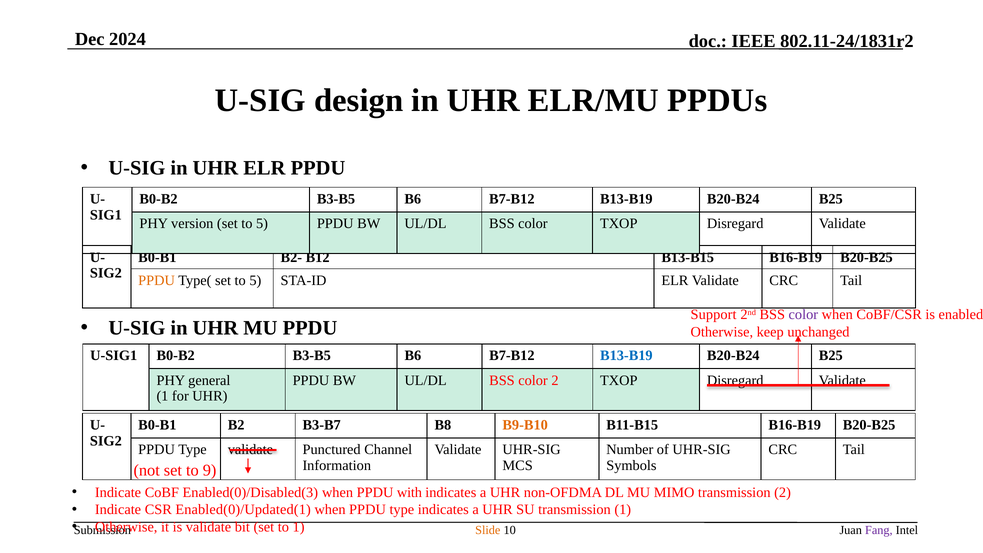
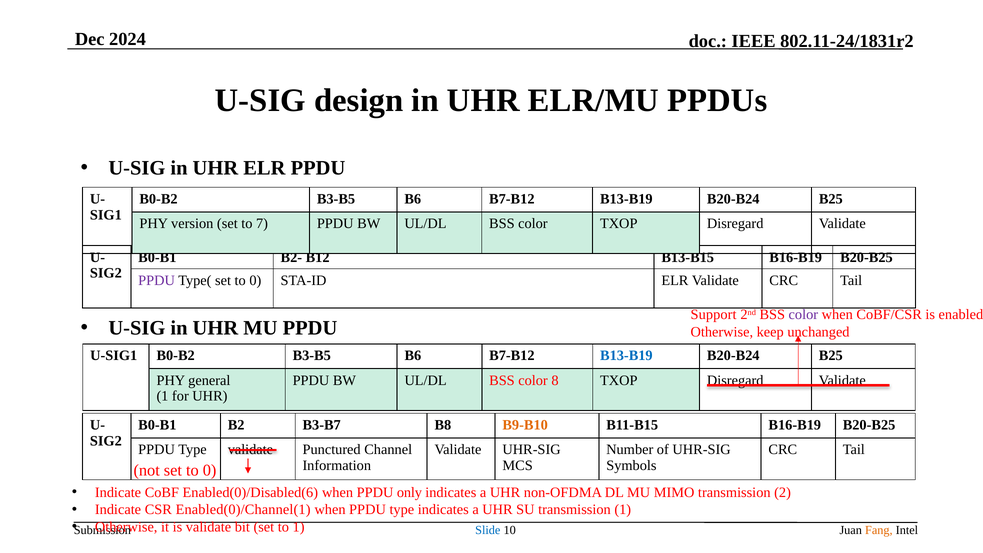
version set to 5: 5 -> 7 (262, 224)
PPDU colour: orange -> purple (157, 281)
Type( set to 5: 5 -> 0 (255, 281)
color 2: 2 -> 8 (555, 380)
not set to 9: 9 -> 0 (210, 470)
Enabled(0)/Disabled(3: Enabled(0)/Disabled(3 -> Enabled(0)/Disabled(6 (250, 492)
with: with -> only (409, 492)
Enabled(0)/Updated(1: Enabled(0)/Updated(1 -> Enabled(0)/Channel(1 (243, 510)
Slide colour: orange -> blue (488, 530)
Fang colour: purple -> orange (879, 530)
